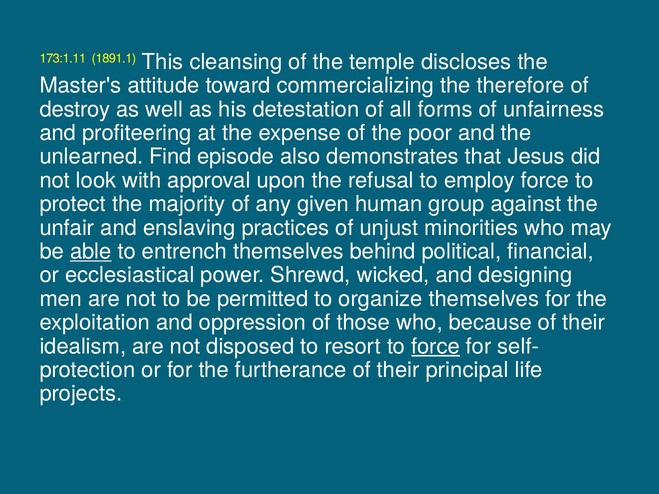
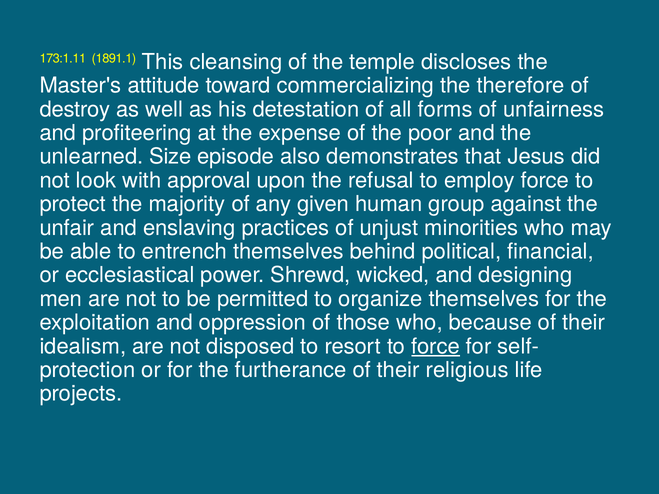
Find: Find -> Size (170, 157)
able underline: present -> none (91, 252)
principal: principal -> religious (467, 370)
